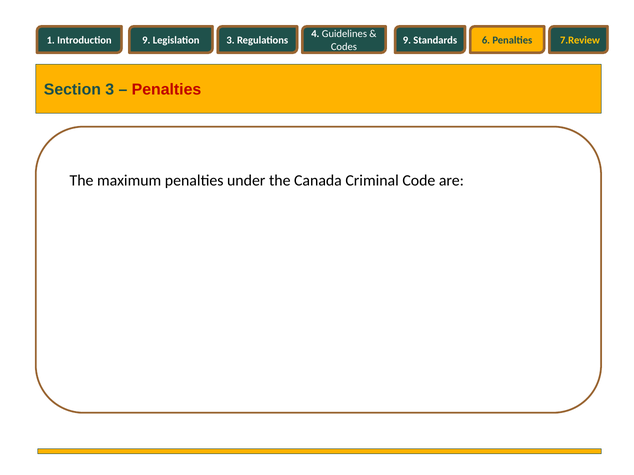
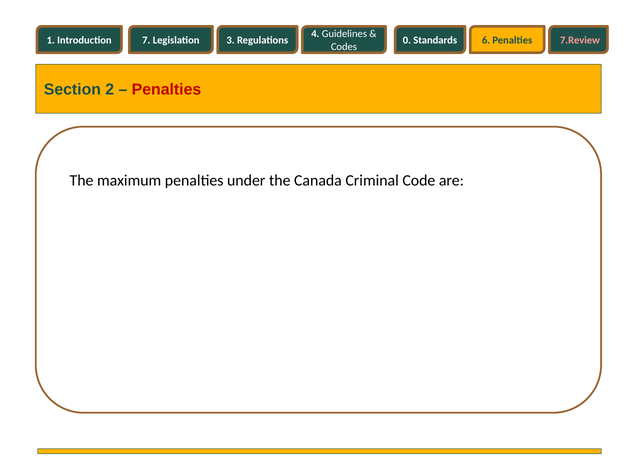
Introduction 9: 9 -> 7 (146, 40)
Regulations 9: 9 -> 0 (407, 40)
7.Review colour: yellow -> pink (580, 40)
Section 3: 3 -> 2 (110, 90)
